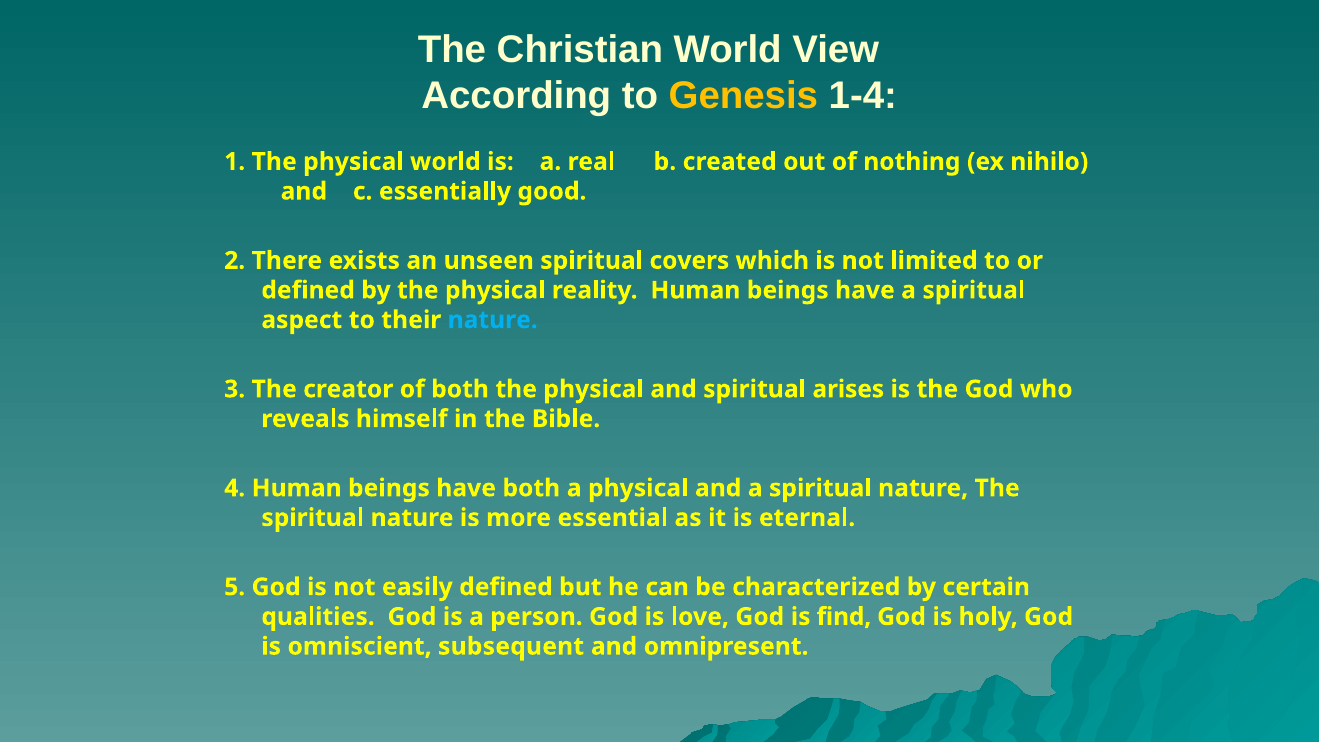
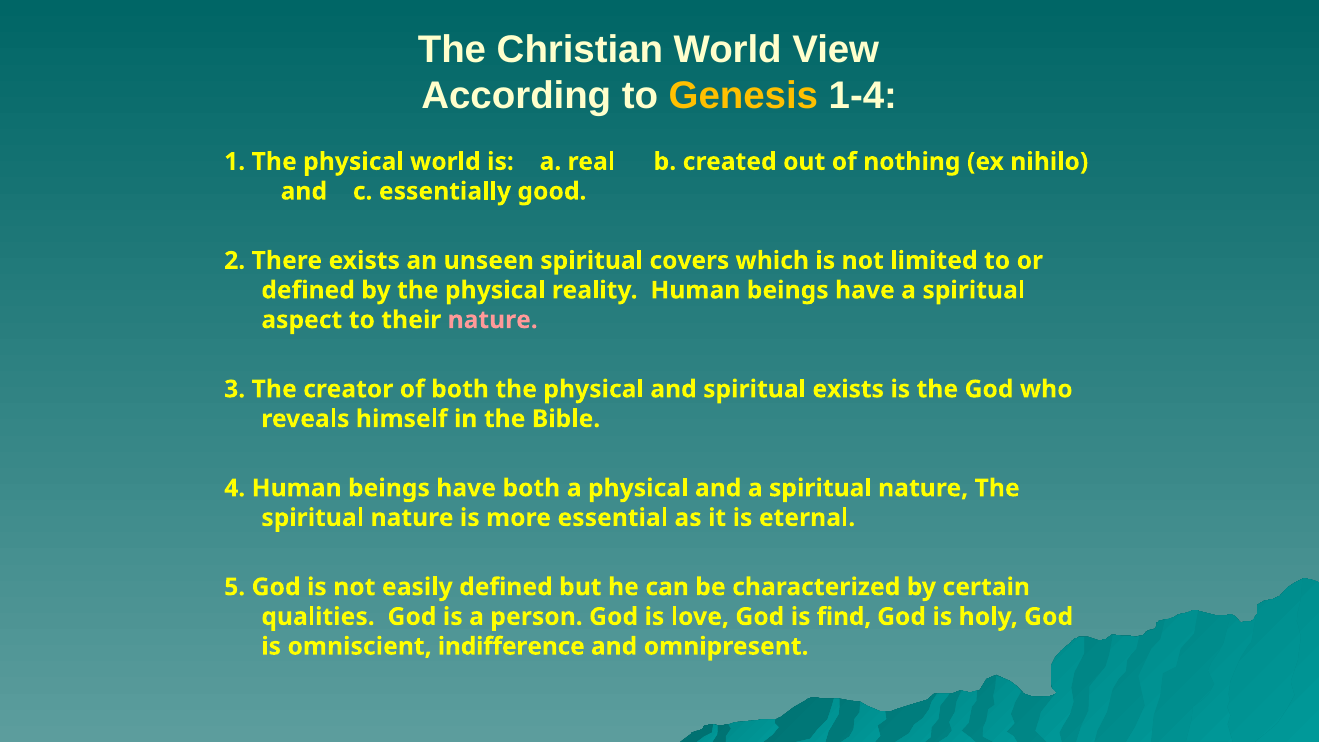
nature colour: light blue -> pink (493, 320)
spiritual arises: arises -> exists (848, 389)
subsequent: subsequent -> indifference (511, 646)
